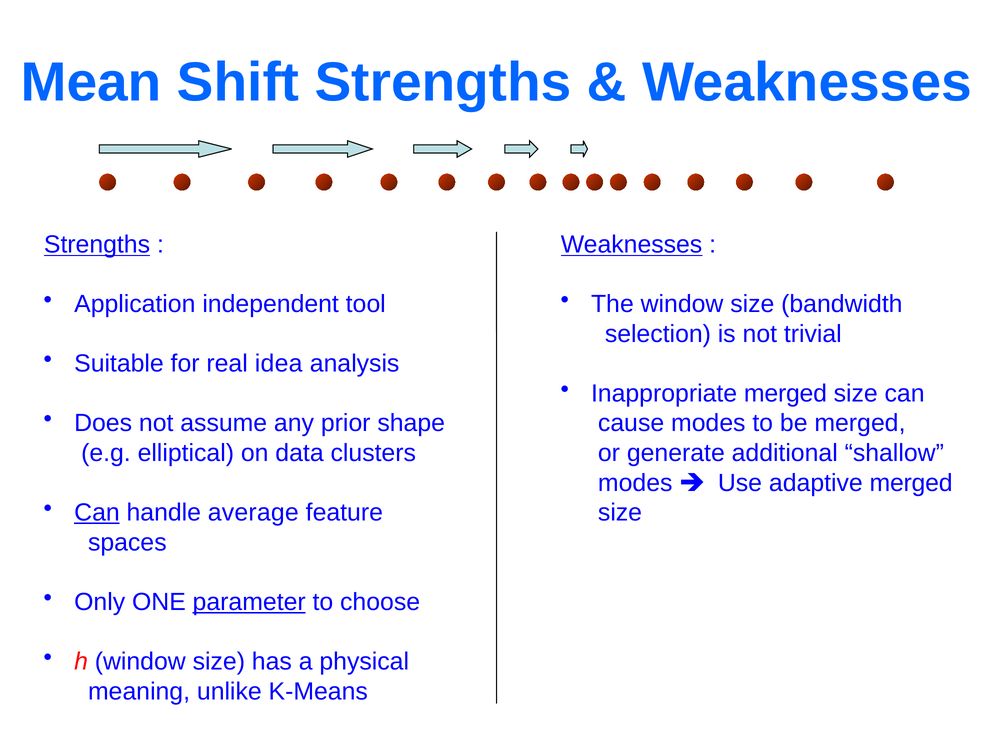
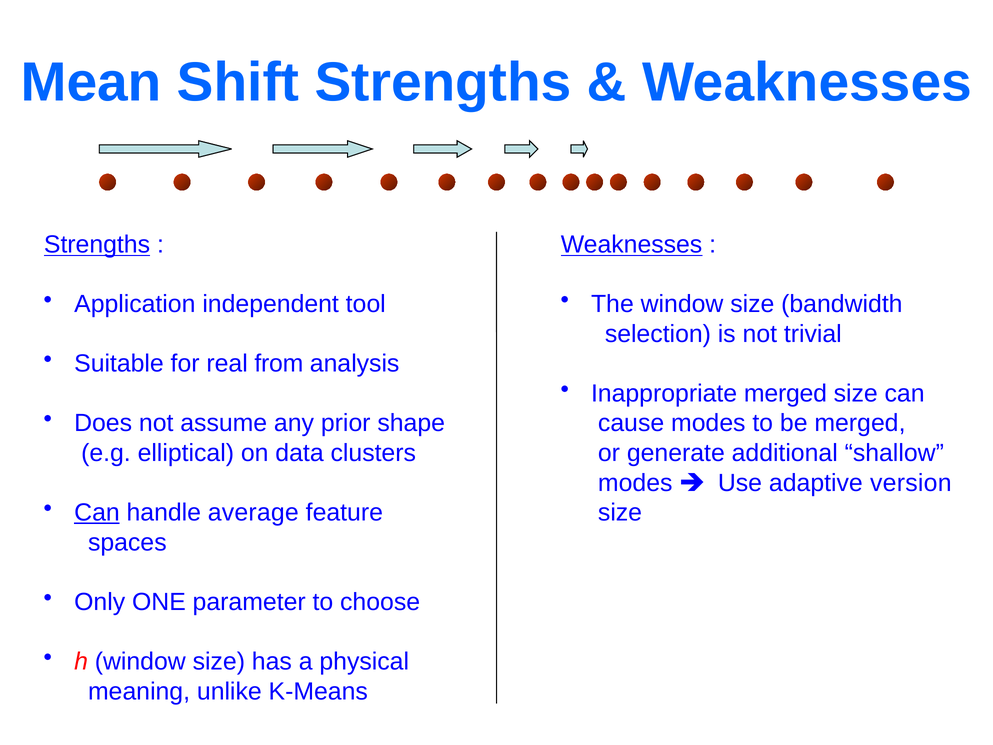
idea: idea -> from (279, 364)
adaptive merged: merged -> version (911, 483)
parameter underline: present -> none (249, 602)
